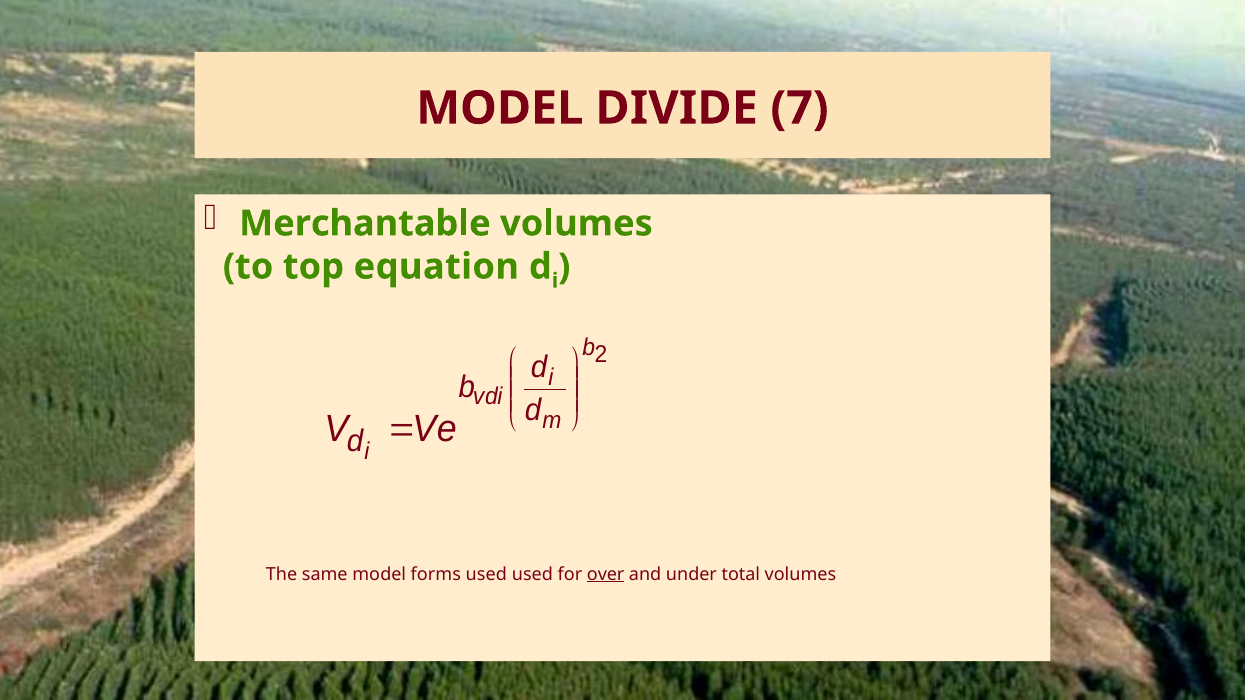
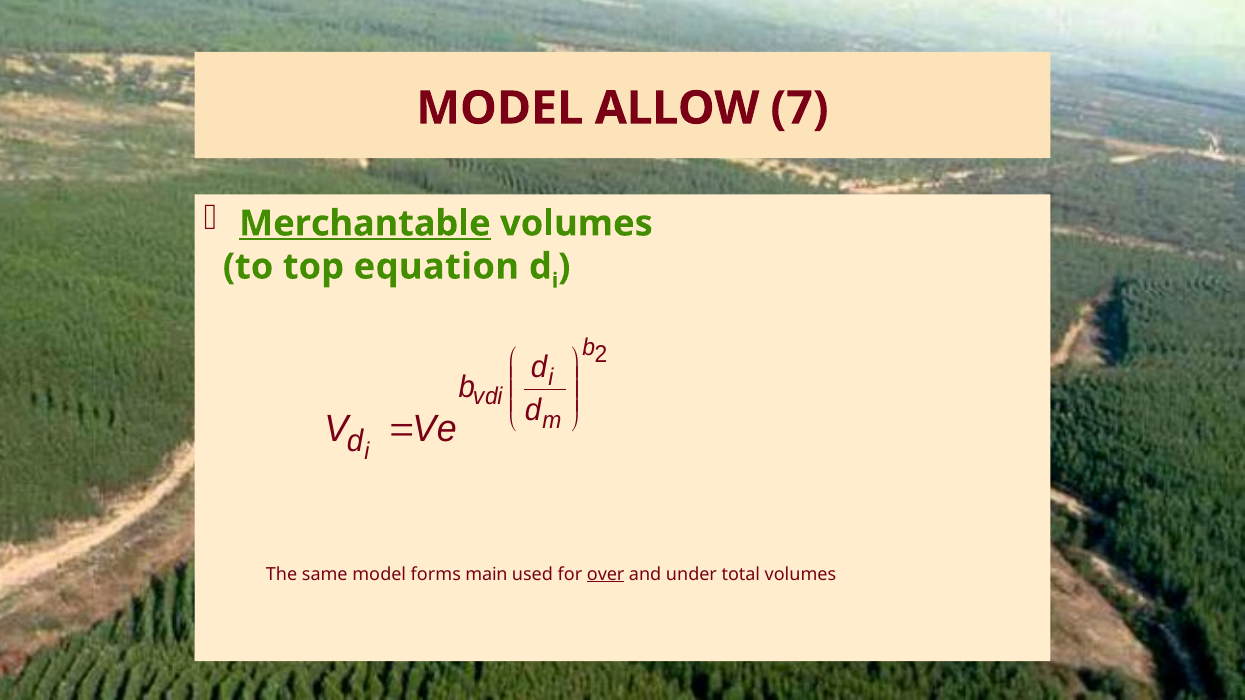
DIVIDE: DIVIDE -> ALLOW (677, 108)
Merchantable underline: none -> present (365, 224)
forms used: used -> main (487, 574)
